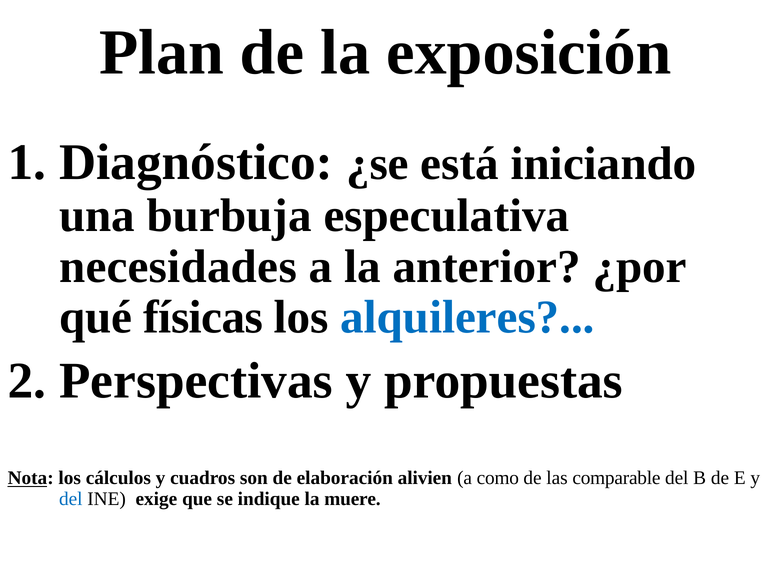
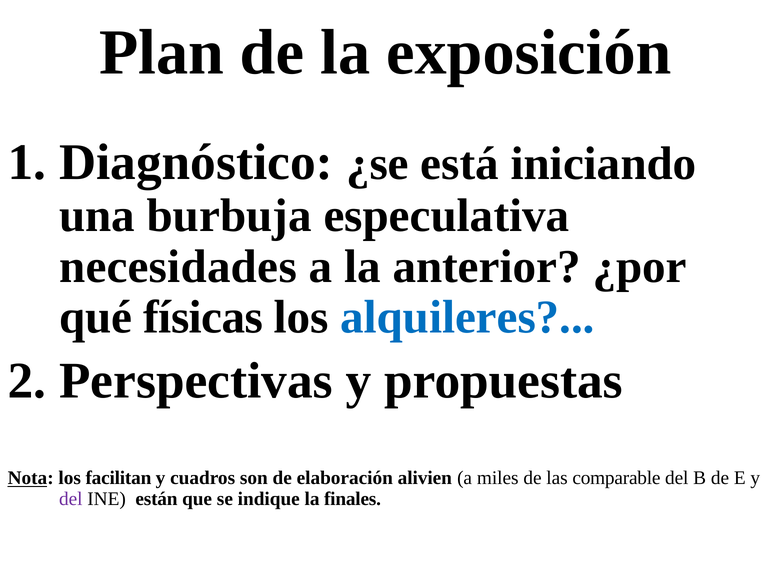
cálculos: cálculos -> facilitan (118, 478)
como: como -> miles (498, 478)
del colour: blue -> purple (71, 499)
exige: exige -> están (157, 499)
muere: muere -> finales (352, 499)
